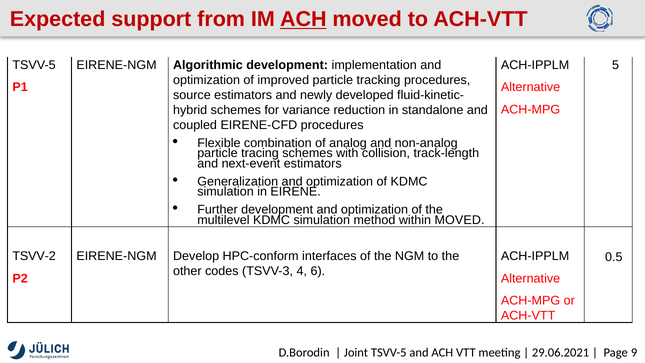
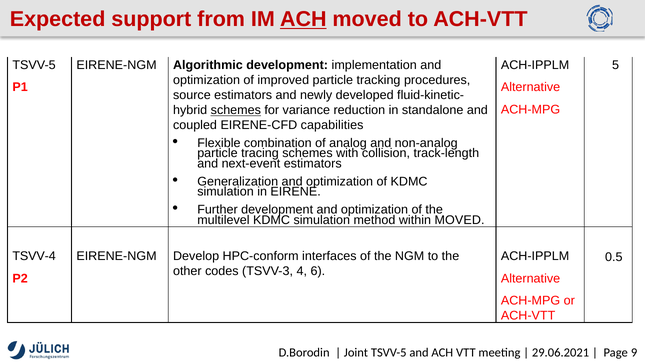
schemes underline: none -> present (236, 110)
EIRENE-CFD procedures: procedures -> capabilities (332, 125)
TSVV-2: TSVV-2 -> TSVV-4 (34, 256)
